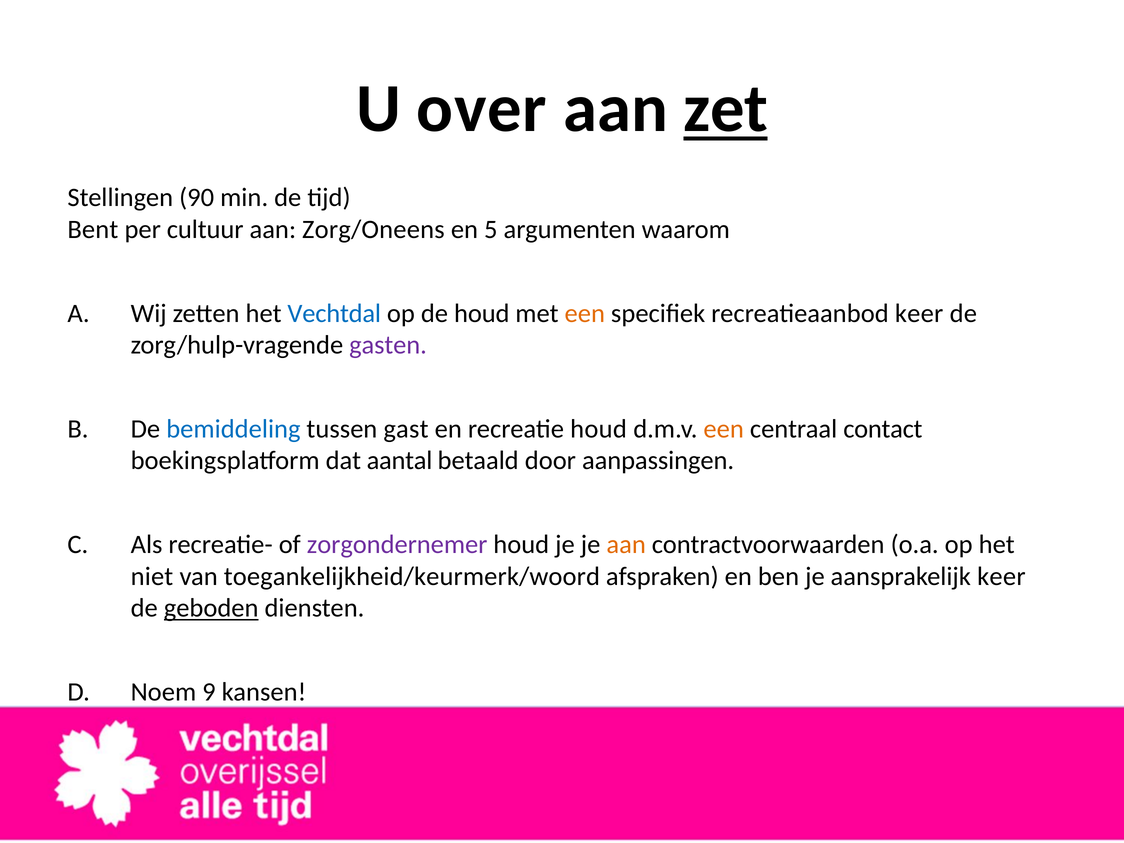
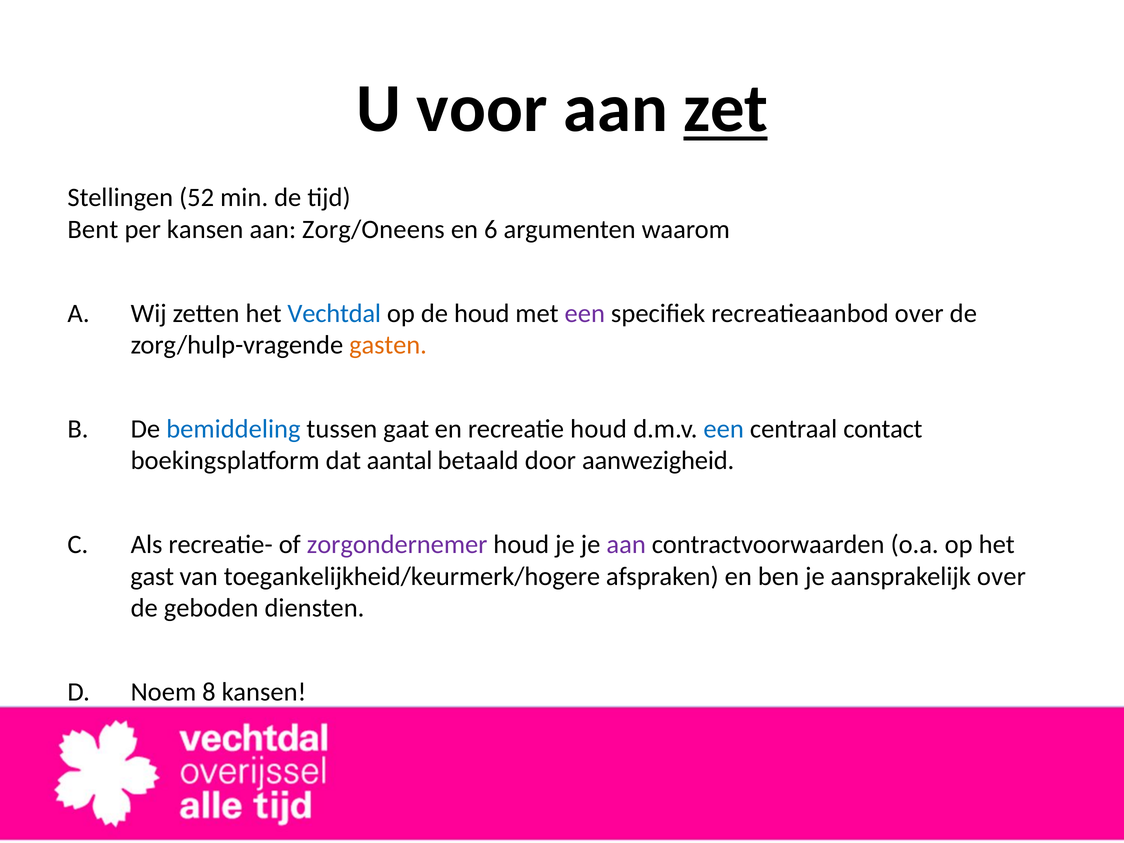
over: over -> voor (482, 109)
90: 90 -> 52 (197, 198)
per cultuur: cultuur -> kansen (205, 230)
5: 5 -> 6 (491, 230)
een colour: orange -> purple (585, 313)
recreatieaanbod keer: keer -> over (919, 313)
gasten colour: purple -> orange (388, 345)
gast: gast -> gaat (406, 429)
een colour: orange -> blue (724, 429)
aanpassingen: aanpassingen -> aanwezigheid (658, 461)
aan colour: orange -> purple (626, 544)
niet: niet -> gast (152, 576)
toegankelijkheid/keurmerk/woord: toegankelijkheid/keurmerk/woord -> toegankelijkheid/keurmerk/hogere (412, 576)
aansprakelijk keer: keer -> over (1001, 576)
geboden underline: present -> none (211, 608)
9: 9 -> 8 (209, 692)
